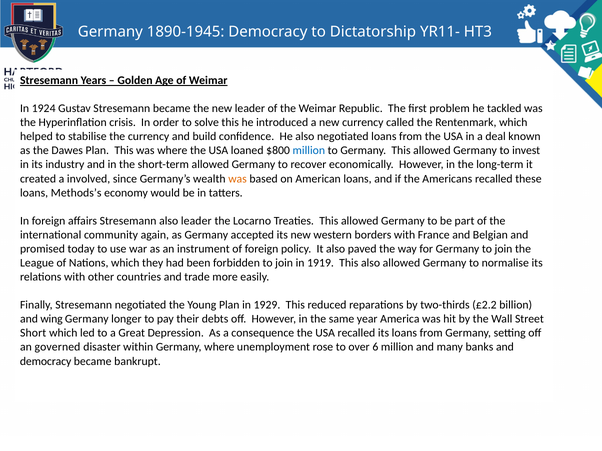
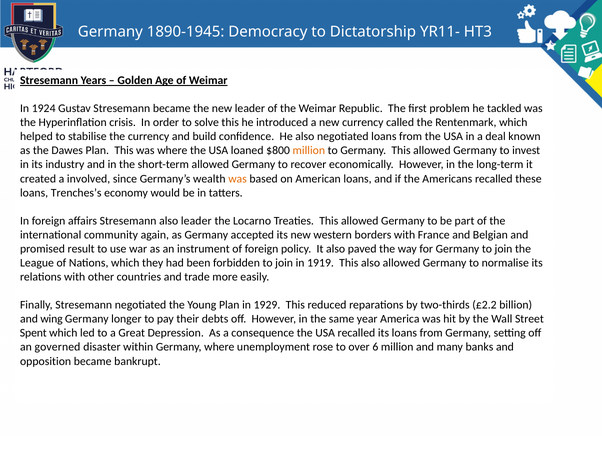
million colour: blue -> orange (309, 151)
Methods’s: Methods’s -> Trenches’s (76, 193)
today: today -> result (81, 249)
Short: Short -> Spent (33, 333)
democracy: democracy -> opposition (46, 362)
